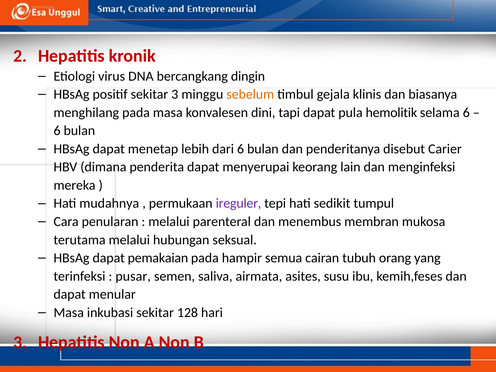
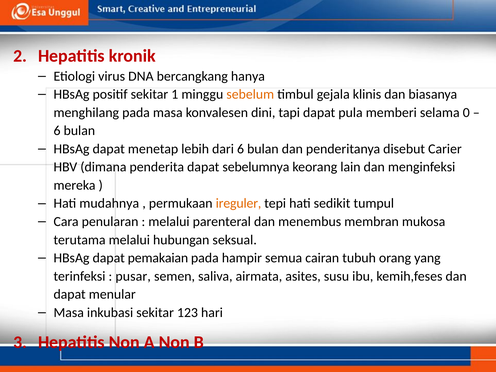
dingin: dingin -> hanya (248, 76)
sekitar 3: 3 -> 1 (175, 94)
hemolitik: hemolitik -> memberi (391, 113)
selama 6: 6 -> 0 (466, 113)
menyerupai: menyerupai -> sebelumnya (256, 167)
ireguler colour: purple -> orange (239, 203)
128: 128 -> 123 (187, 313)
